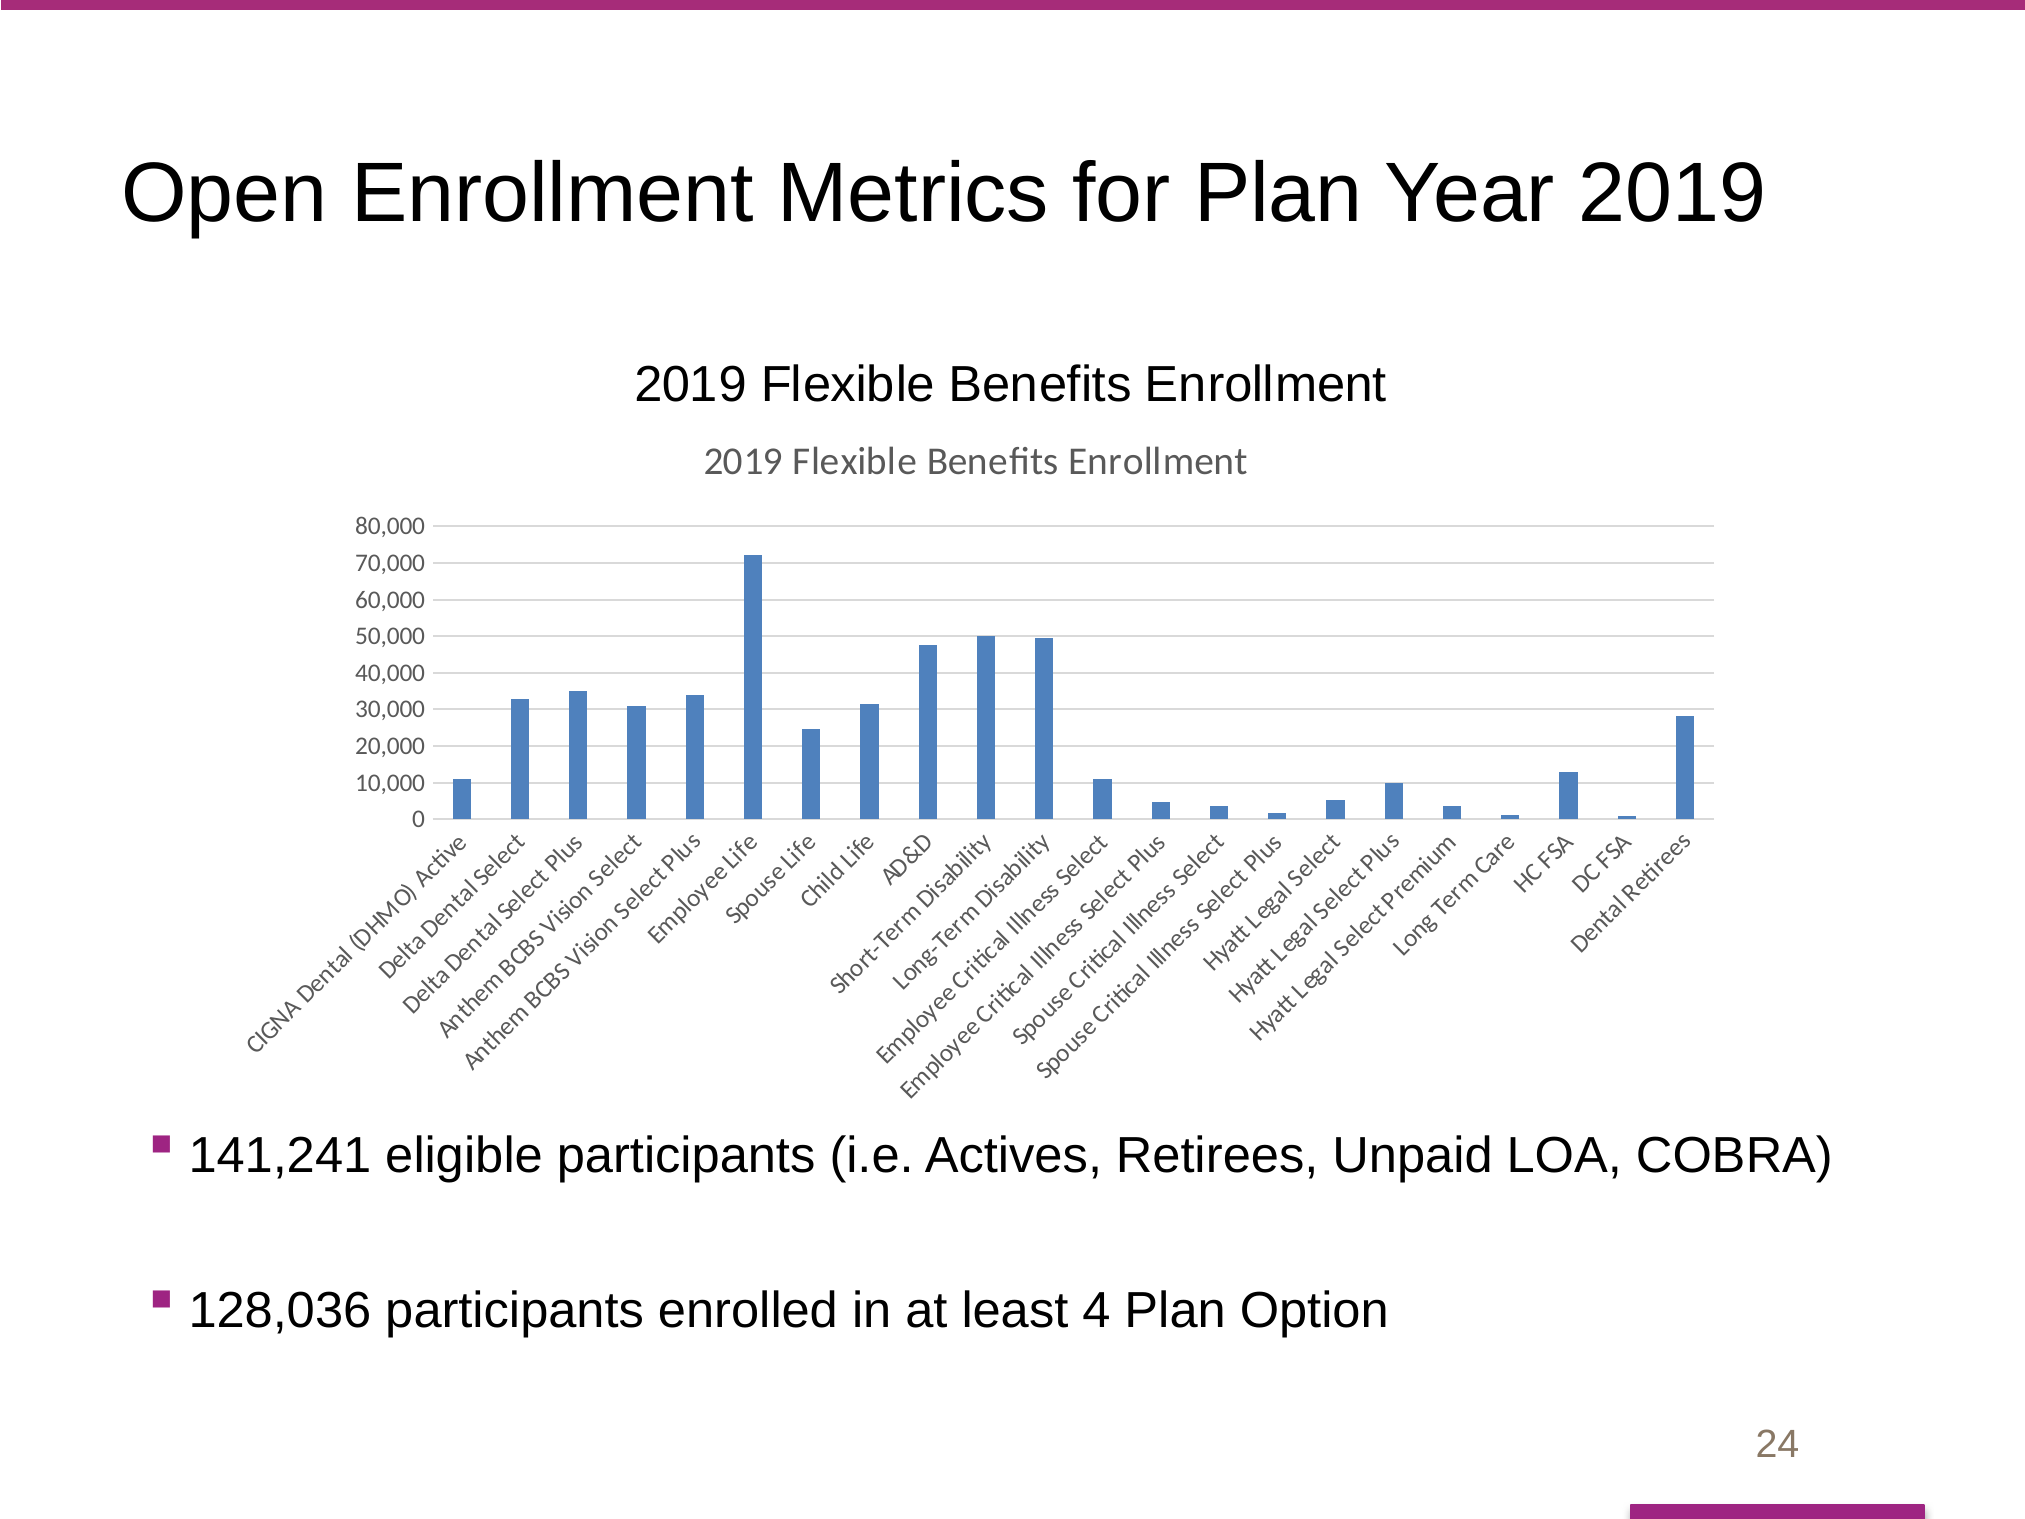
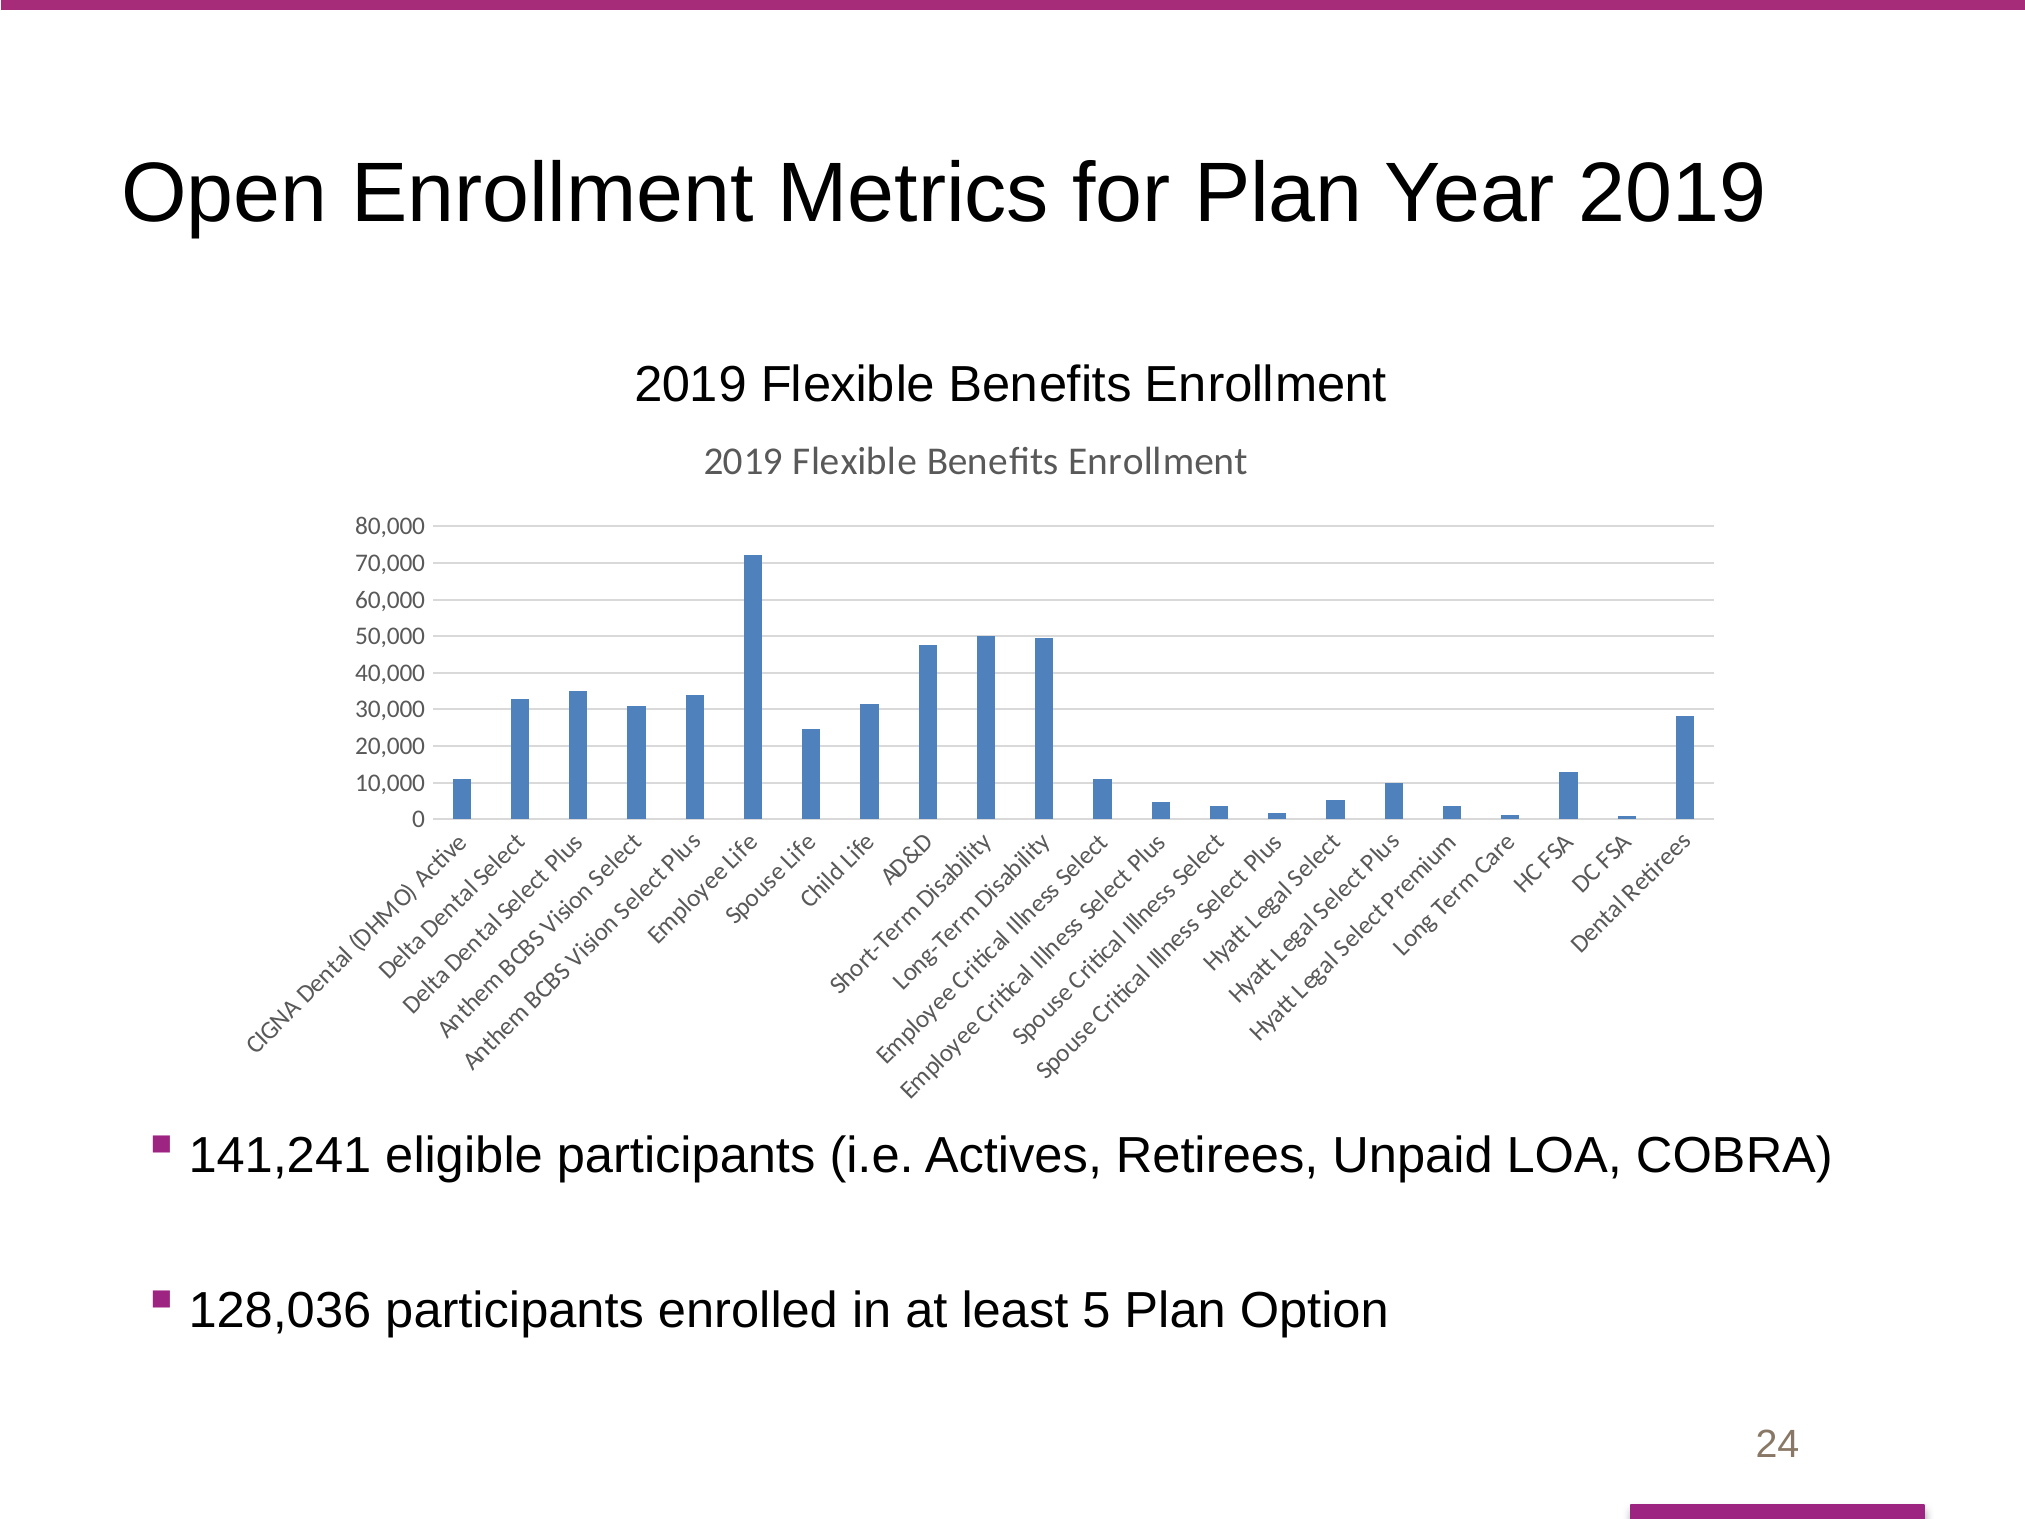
4: 4 -> 5 (1096, 1311)
